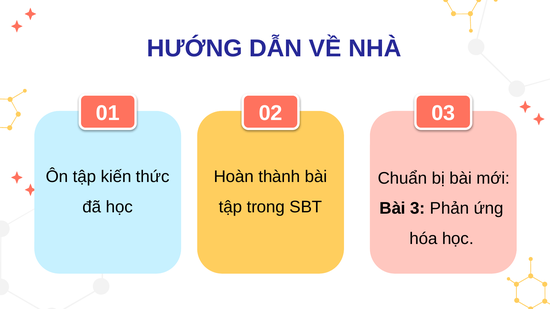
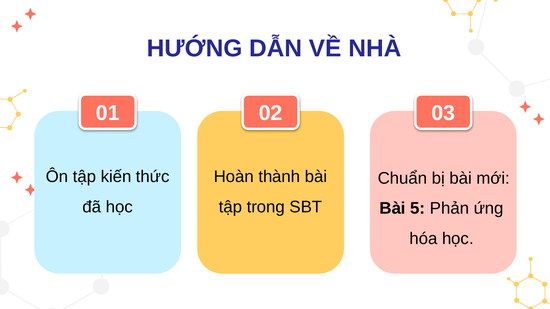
3: 3 -> 5 (418, 209)
